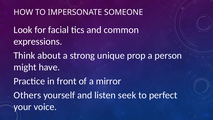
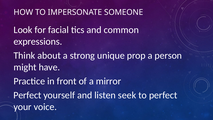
Others: Others -> Perfect (27, 95)
